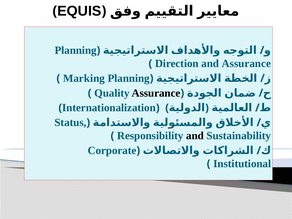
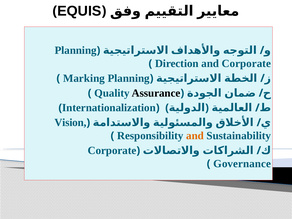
and Assurance: Assurance -> Corporate (246, 63)
Status: Status -> Vision (71, 123)
and colour: black -> orange (195, 136)
Institutional: Institutional -> Governance (242, 164)
